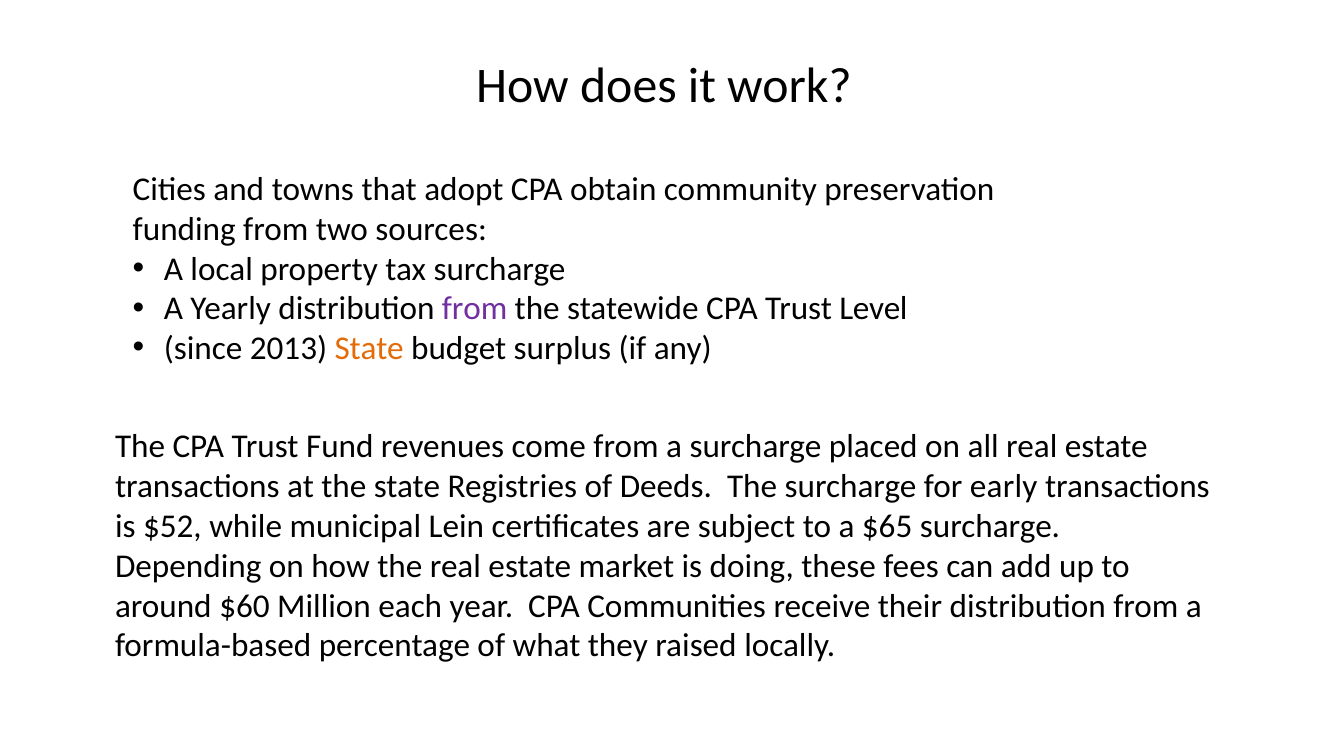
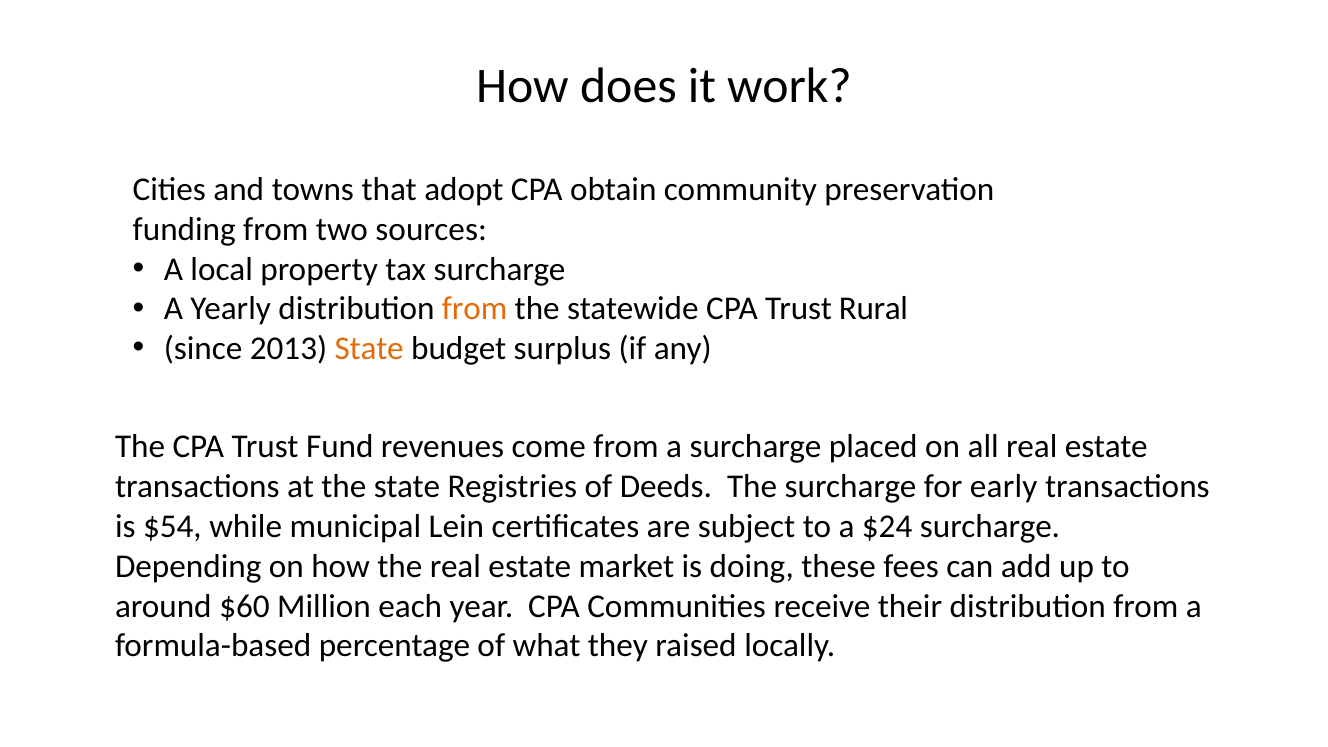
from colour: purple -> orange (475, 309)
Level: Level -> Rural (873, 309)
$52: $52 -> $54 (172, 526)
$65: $65 -> $24 (887, 526)
